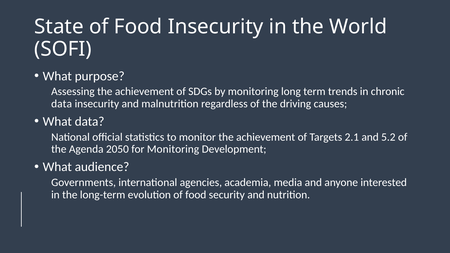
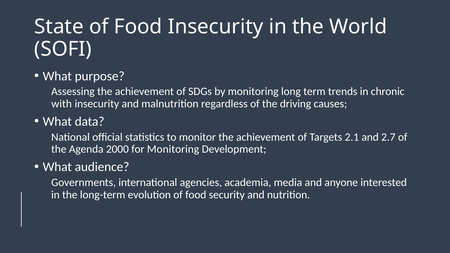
data: data -> with (62, 104)
5.2: 5.2 -> 2.7 (388, 137)
2050: 2050 -> 2000 (117, 149)
